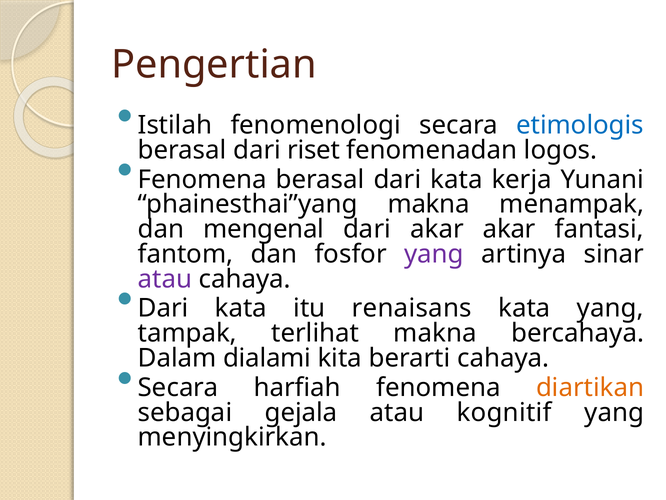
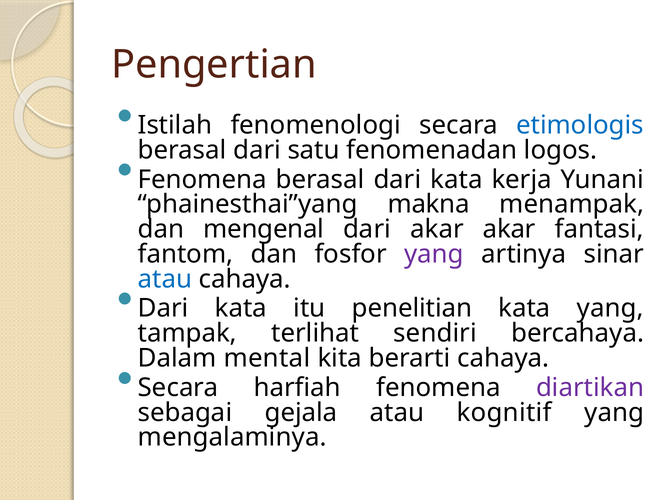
riset: riset -> satu (314, 150)
atau colour: purple -> blue (165, 279)
renaisans: renaisans -> penelitian (412, 308)
terlihat makna: makna -> sendiri (435, 333)
dialami: dialami -> mental (267, 358)
diartikan colour: orange -> purple (590, 387)
menyingkirkan: menyingkirkan -> mengalaminya (232, 437)
